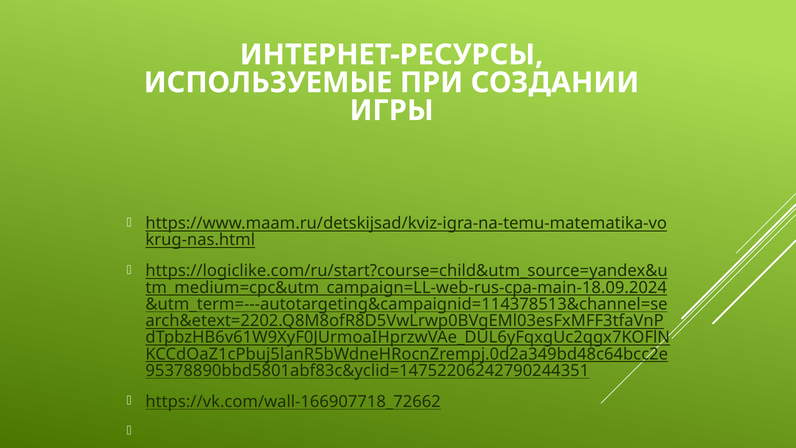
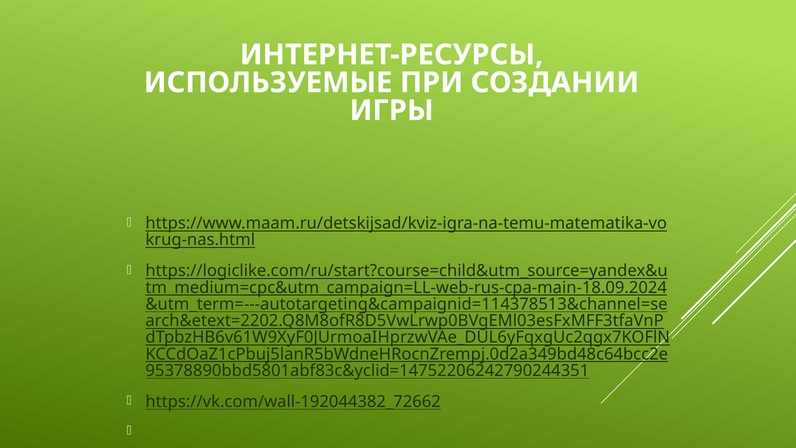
https://vk.com/wall-166907718_72662: https://vk.com/wall-166907718_72662 -> https://vk.com/wall-192044382_72662 (293, 401)
